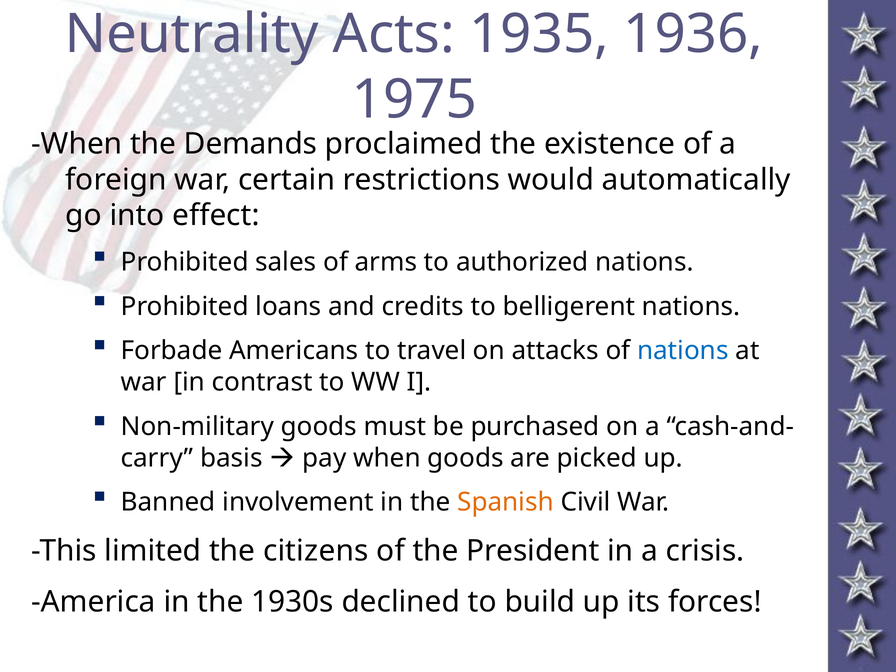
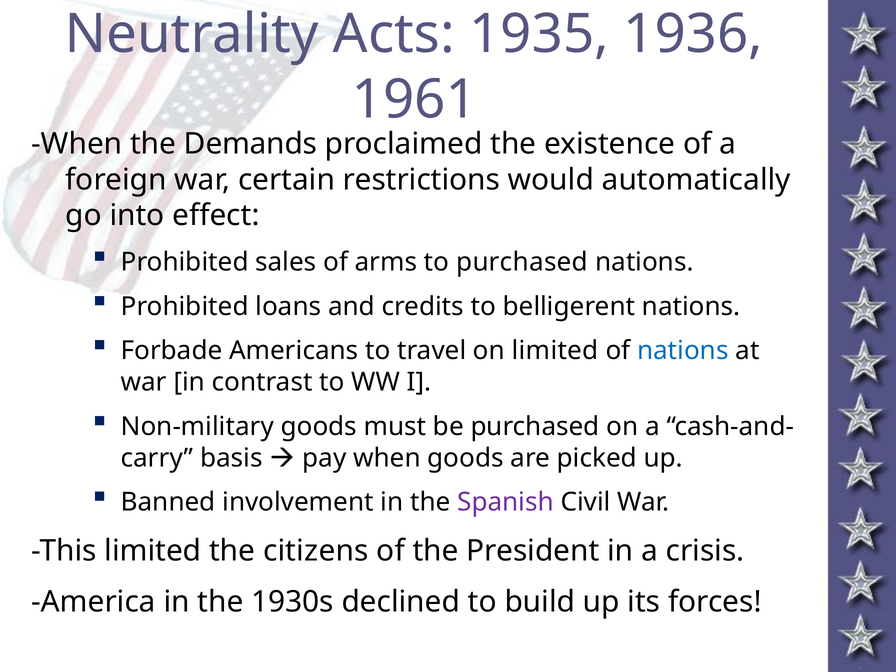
1975: 1975 -> 1961 (414, 100)
to authorized: authorized -> purchased (522, 262)
on attacks: attacks -> limited (555, 351)
Spanish colour: orange -> purple (505, 502)
